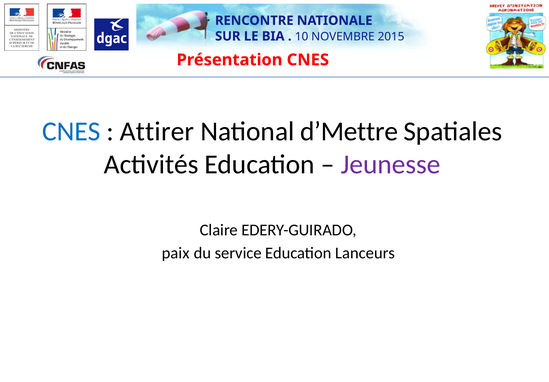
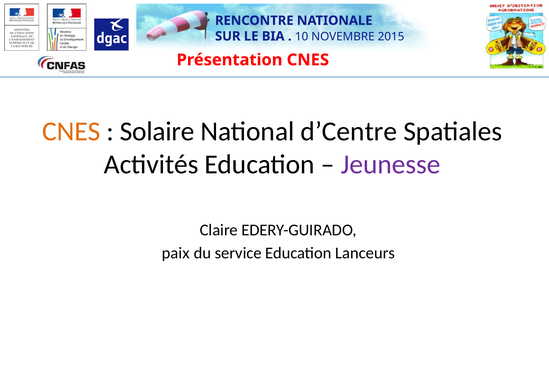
CNES colour: blue -> orange (71, 132)
Attirer: Attirer -> Solaire (157, 132)
d’Mettre: d’Mettre -> d’Centre (349, 132)
